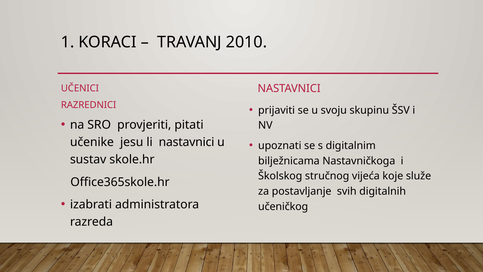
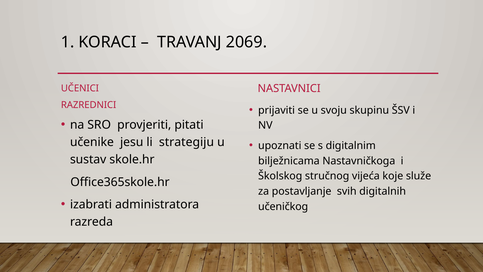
2010: 2010 -> 2069 (246, 42)
li nastavnici: nastavnici -> strategiju (186, 142)
